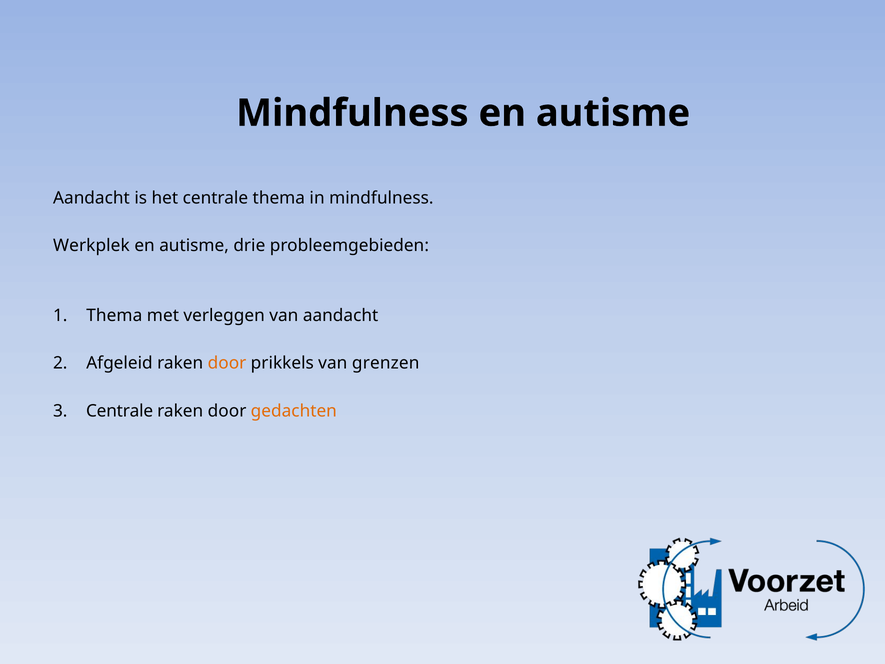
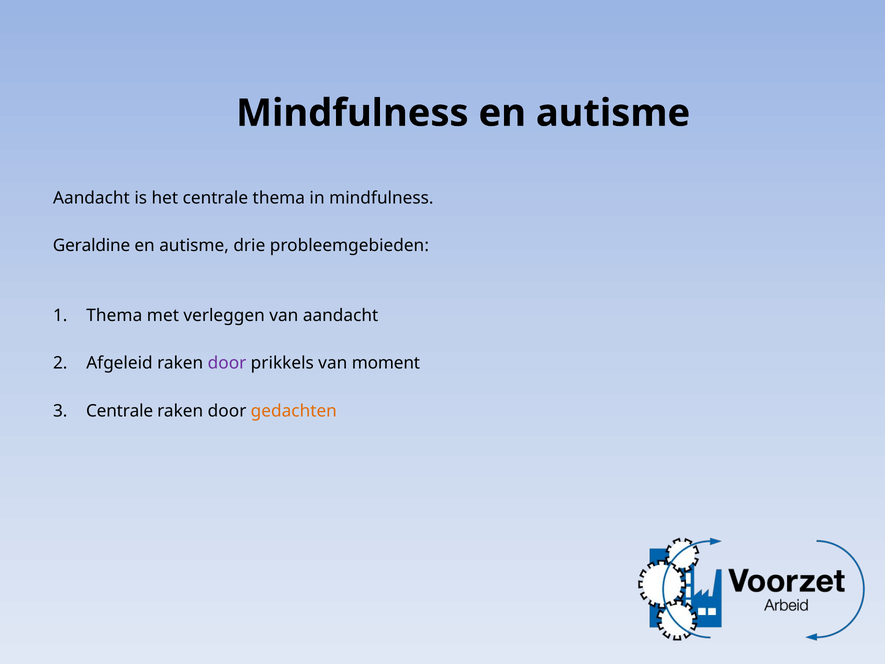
Werkplek: Werkplek -> Geraldine (92, 246)
door colour: orange -> purple (227, 363)
grenzen: grenzen -> moment (386, 363)
